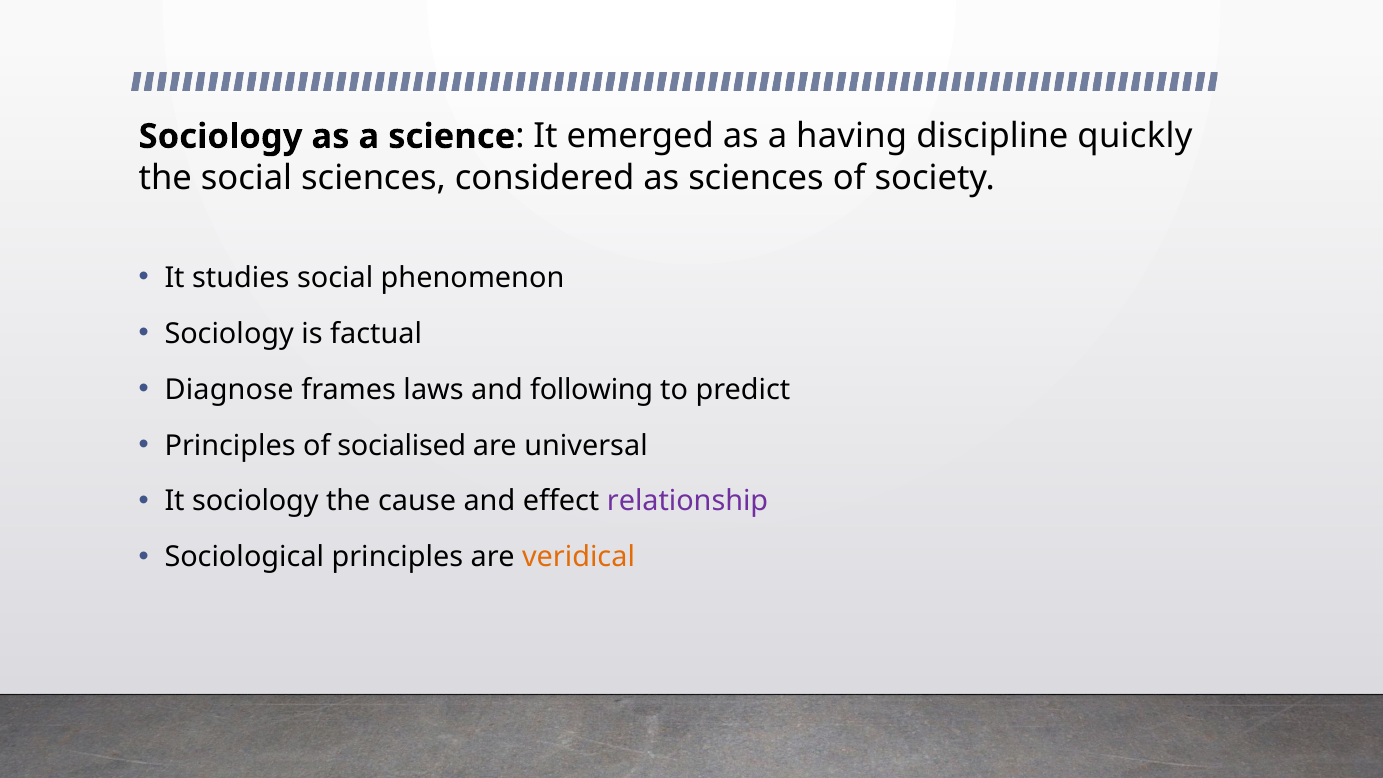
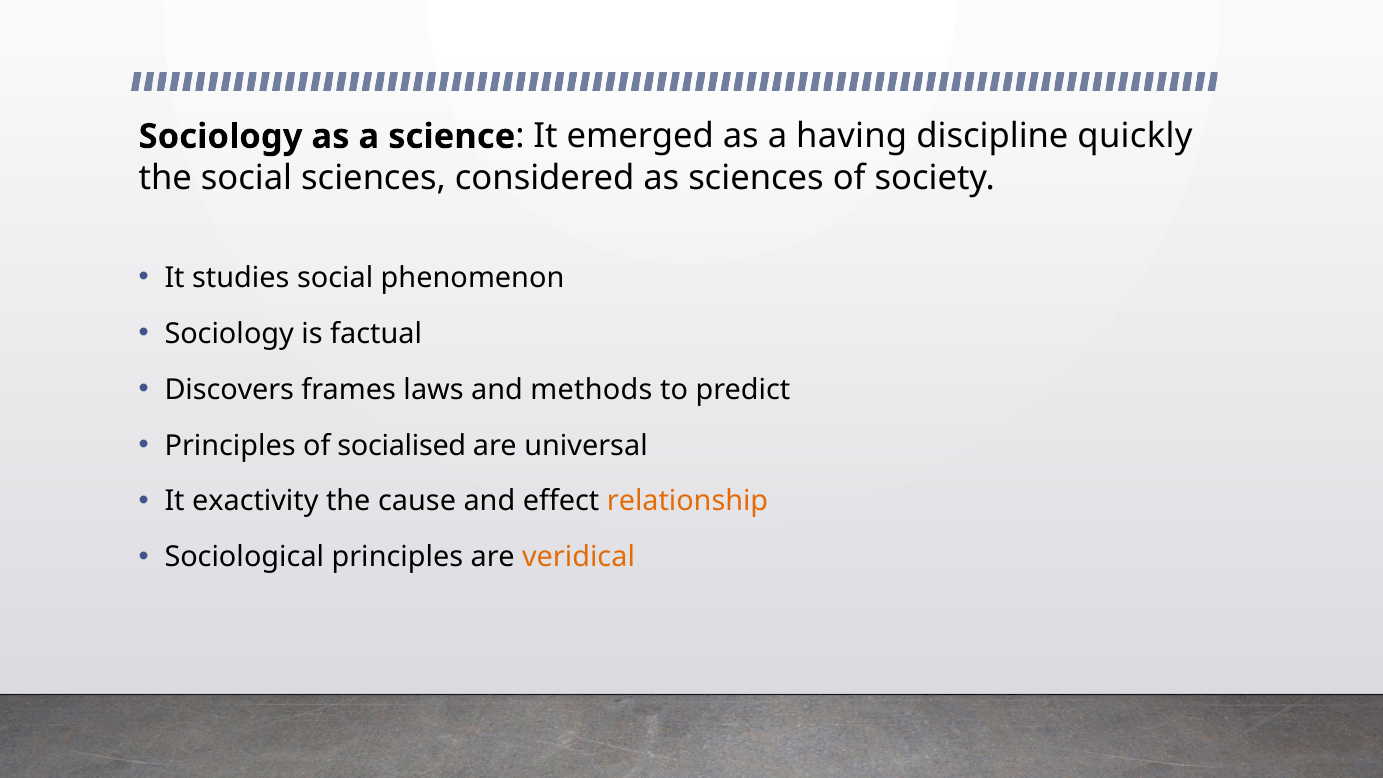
Diagnose: Diagnose -> Discovers (229, 390)
following: following -> methods (591, 390)
It sociology: sociology -> exactivity (255, 501)
relationship colour: purple -> orange (688, 501)
